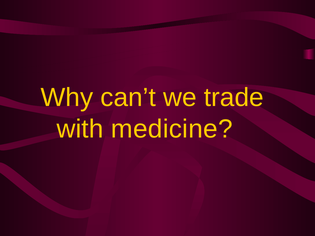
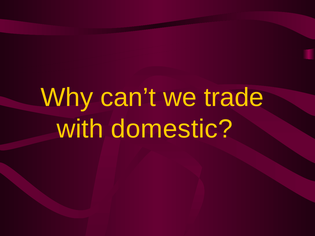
medicine: medicine -> domestic (172, 129)
